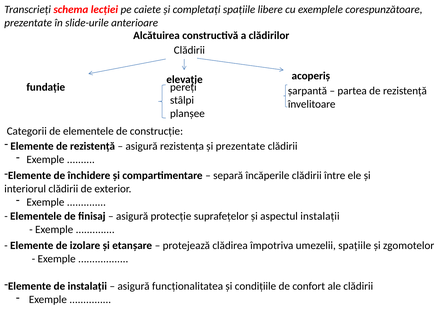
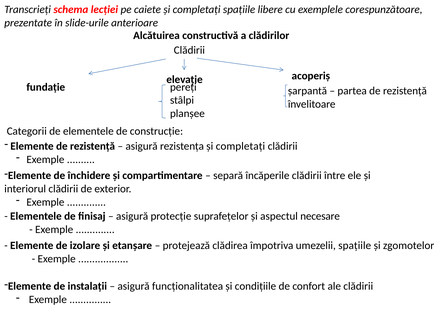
rezistența și prezentate: prezentate -> completați (240, 146)
aspectul instalații: instalații -> necesare (320, 216)
